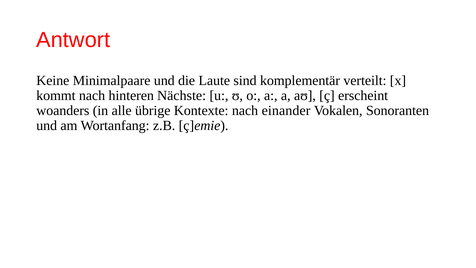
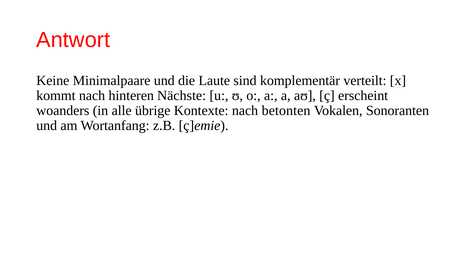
einander: einander -> betonten (286, 110)
